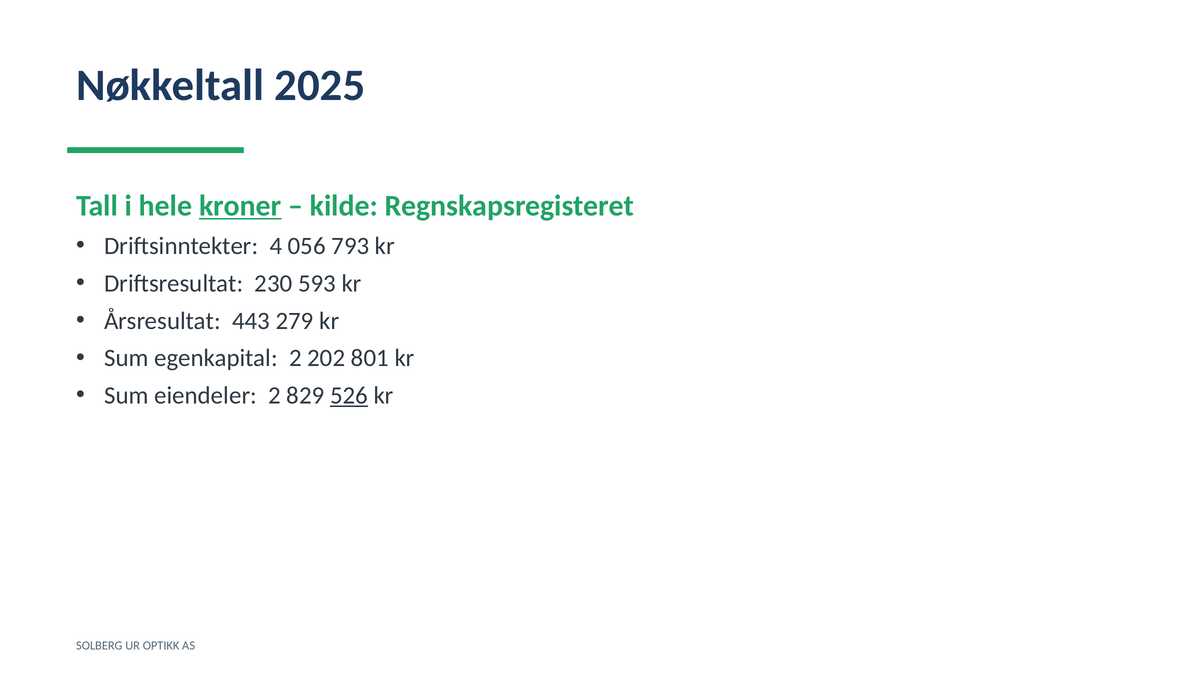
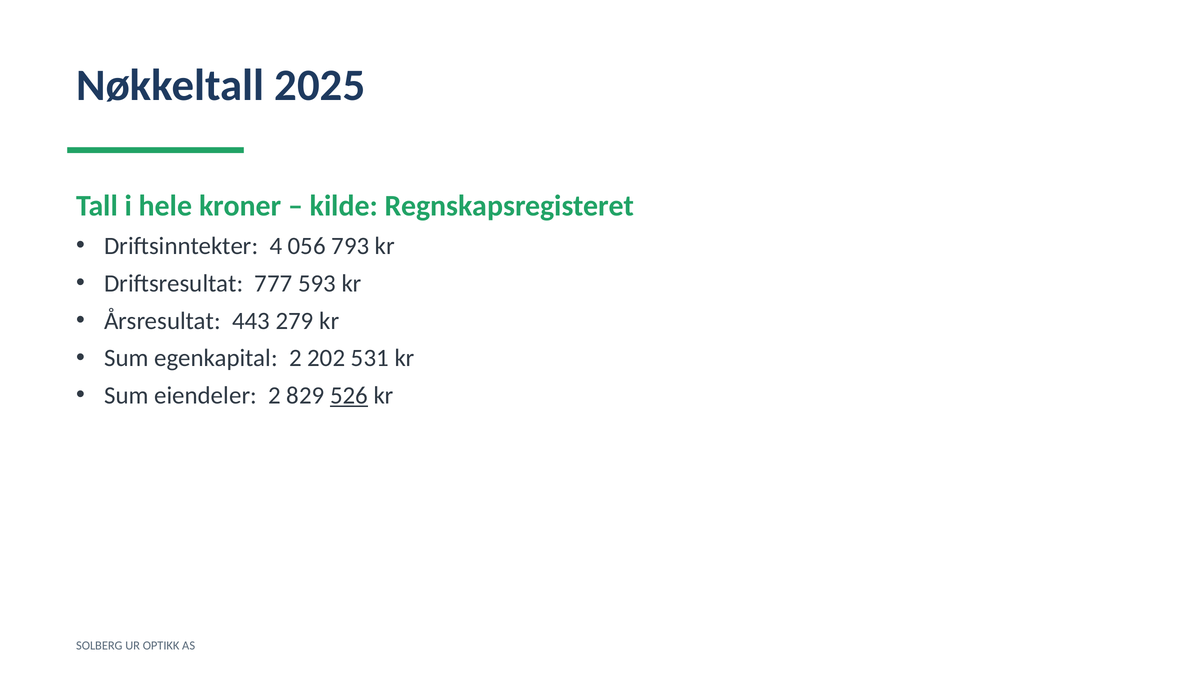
kroner underline: present -> none (240, 206)
230: 230 -> 777 (273, 283)
801: 801 -> 531 (370, 358)
